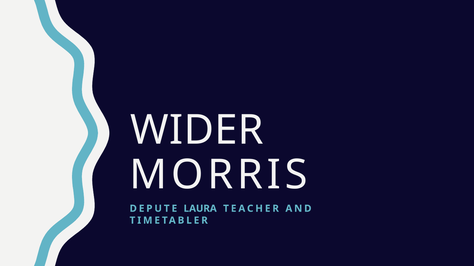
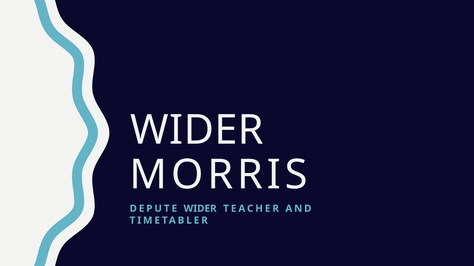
DEPUTE LAURA: LAURA -> WIDER (200, 209)
